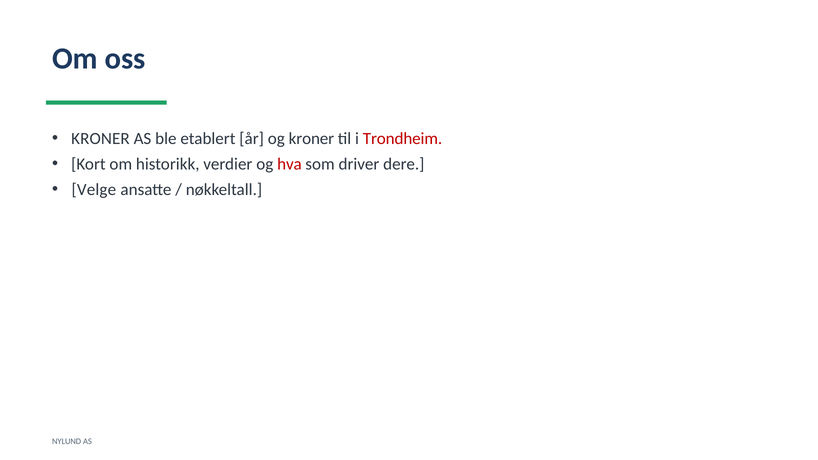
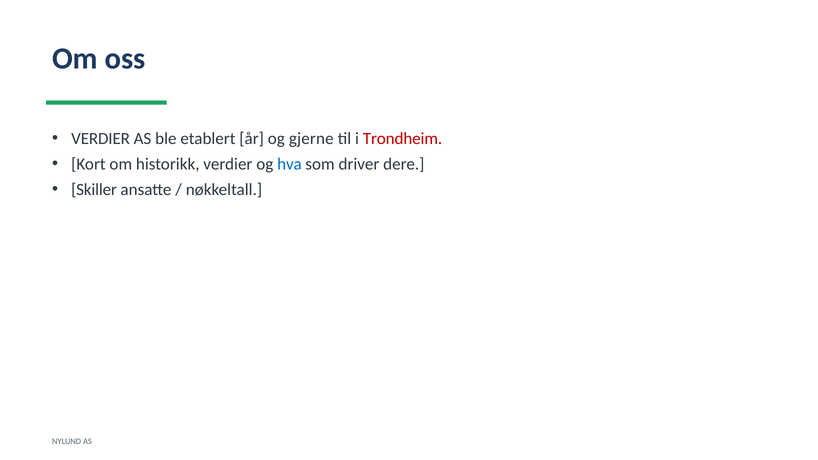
KRONER: KRONER -> VERDIER (101, 139)
og kroner: kroner -> gjerne (311, 139)
hva colour: red -> blue (289, 164)
Velge: Velge -> Skiller (94, 190)
